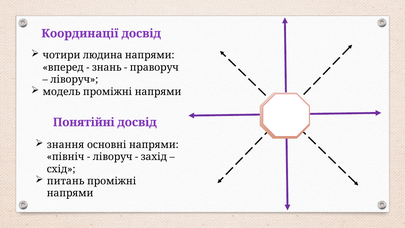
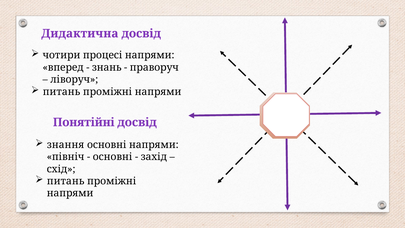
Координації: Координації -> Дидактична (80, 33)
людина: людина -> процесі (103, 55)
модель: модель -> питань (61, 92)
ліворуч: ліворуч -> основні (113, 157)
